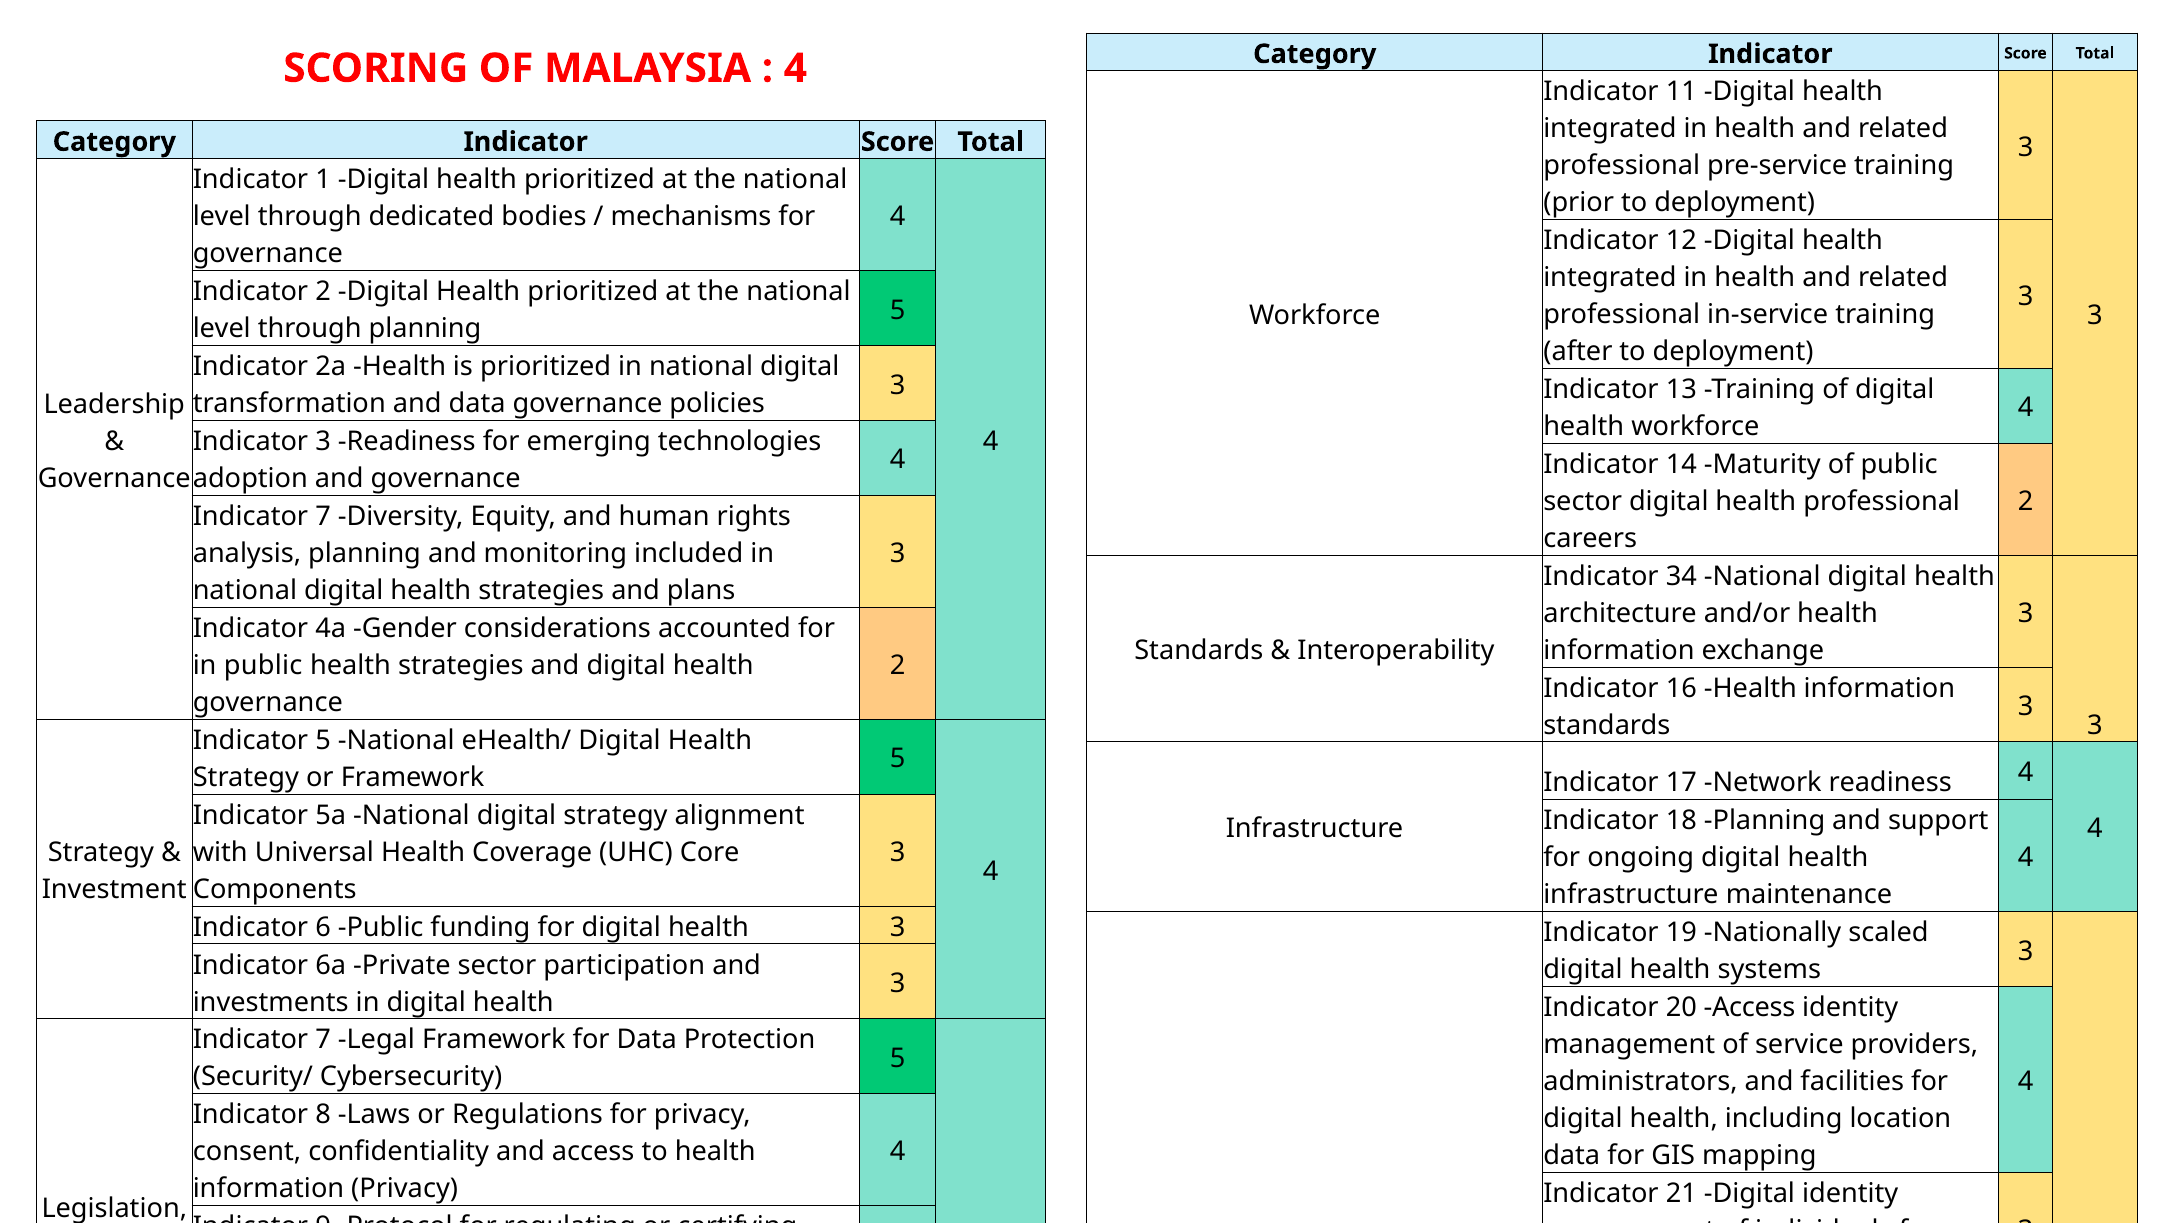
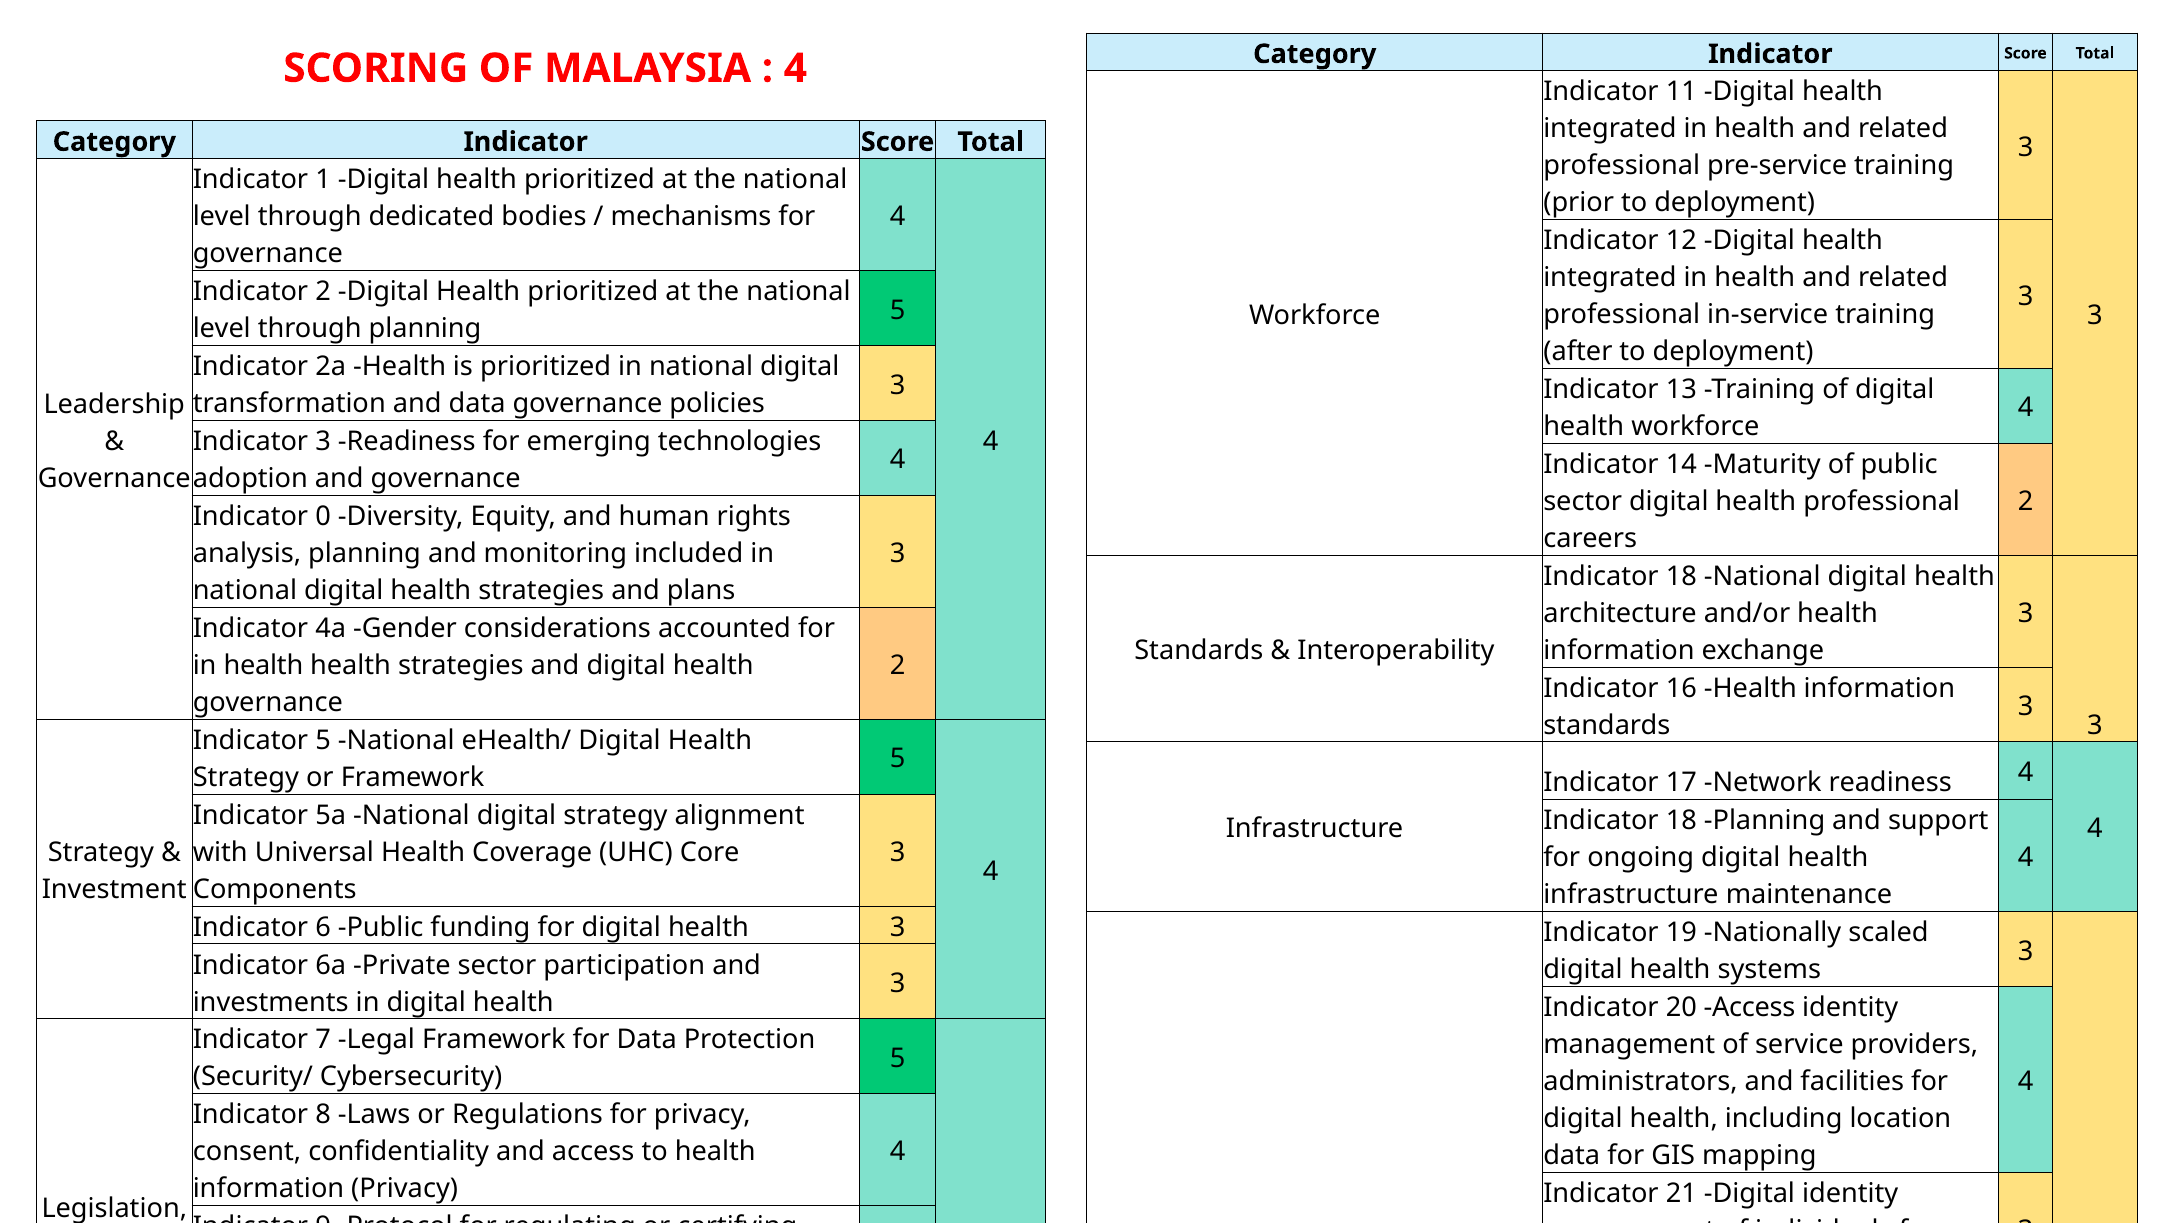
7: 7 -> 0 (323, 516)
34: 34 -> 18 (1681, 576)
public: public -> health (263, 665)
